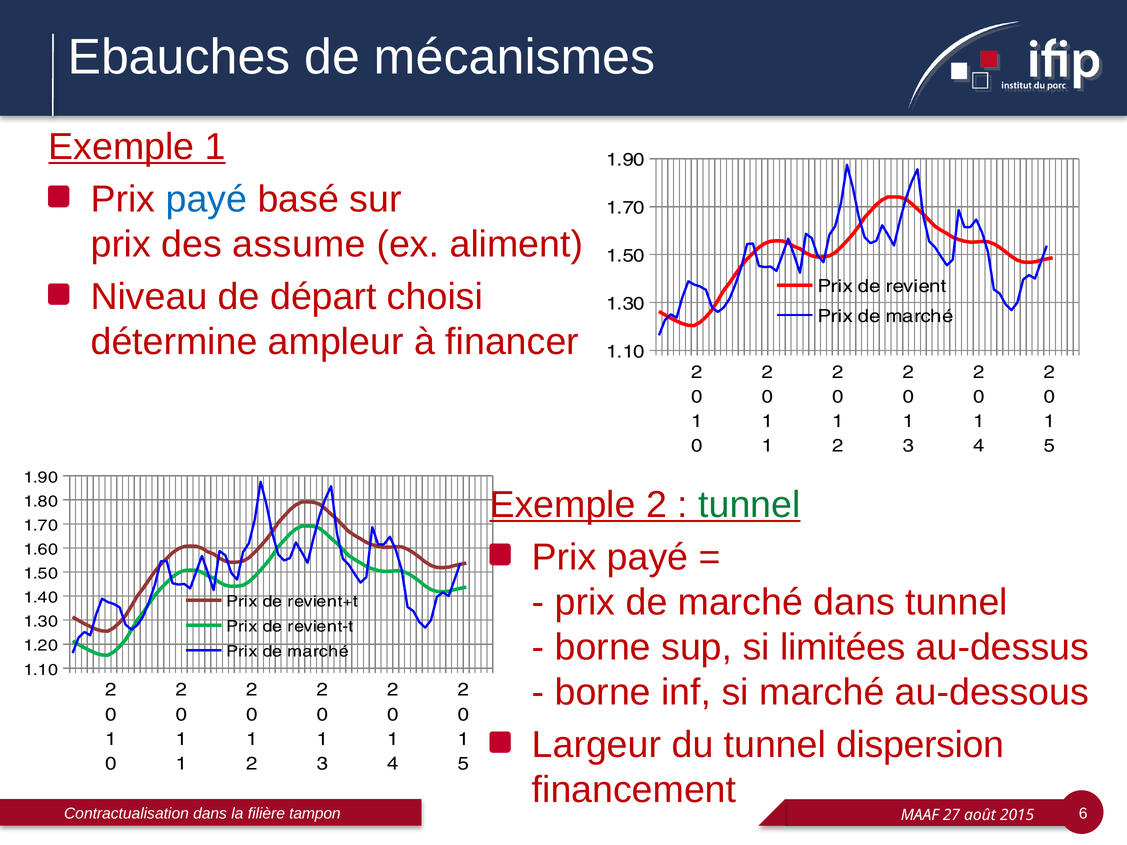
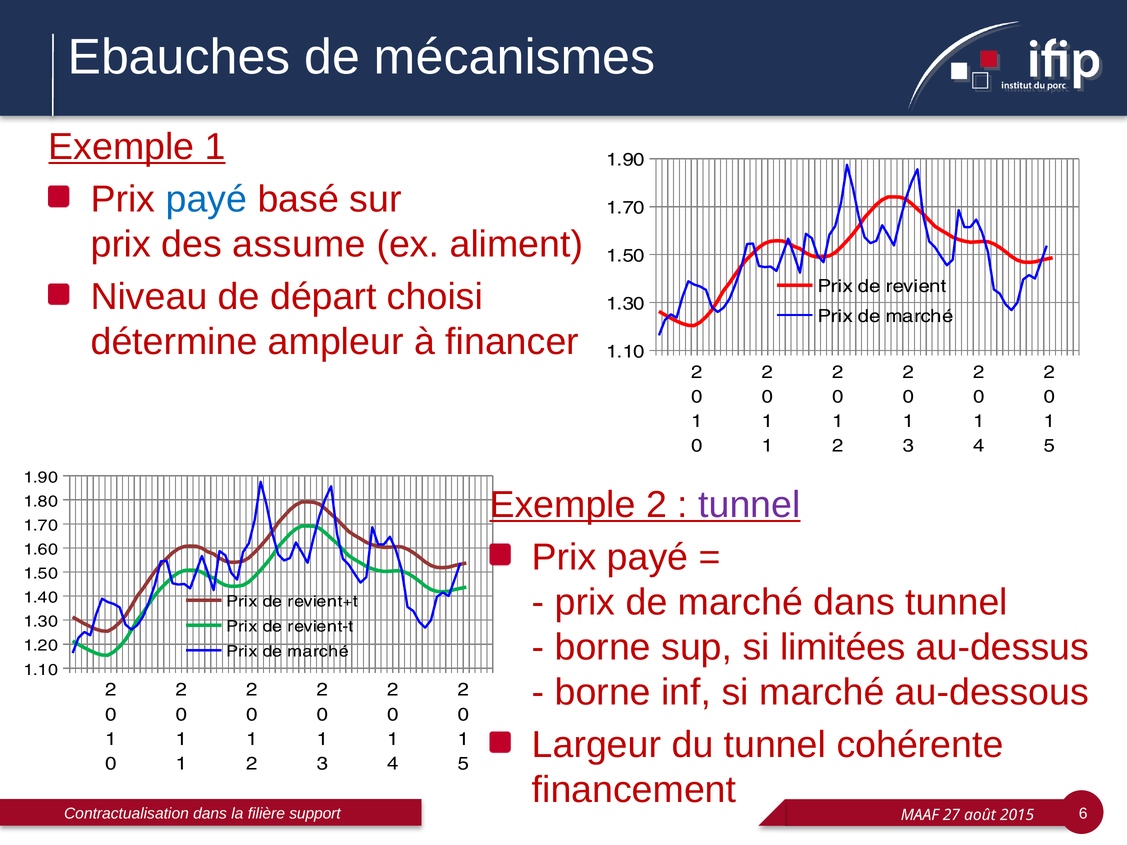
tunnel colour: green -> purple (749, 505)
dispersion: dispersion -> cohérente (920, 745)
tampon: tampon -> support (315, 814)
